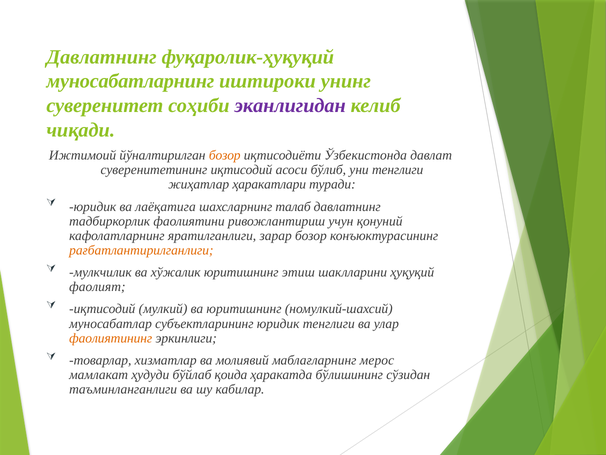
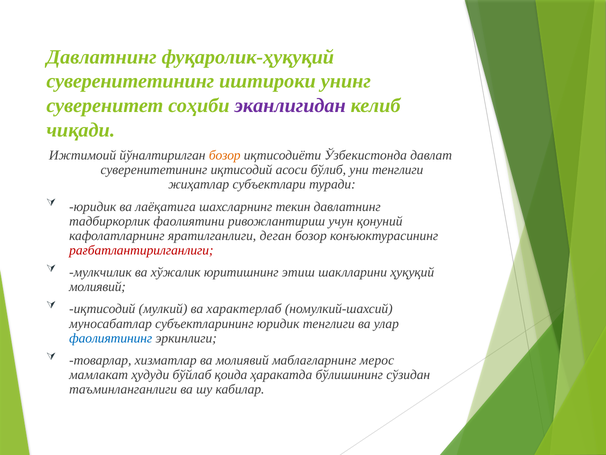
муносабатларнинг: муносабатларнинг -> суверенитетининг (130, 81)
ҳаракатлари: ҳаракатлари -> субъектлари (269, 184)
талаб: талаб -> текин (293, 206)
зарар: зарар -> деган (276, 235)
рағбатлантирилганлиги colour: orange -> red (141, 250)
фаолият: фаолият -> молиявий (97, 287)
ва юритишнинг: юритишнинг -> характерлаб (244, 309)
фаолиятининг colour: orange -> blue (111, 338)
